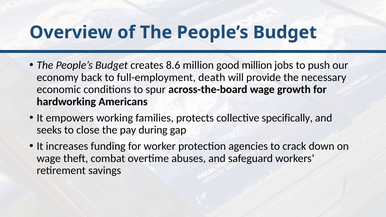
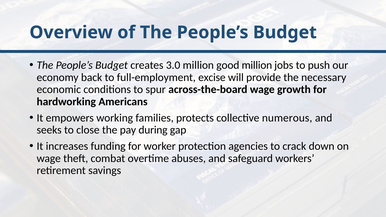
8.6: 8.6 -> 3.0 (173, 65)
death: death -> excise (212, 77)
specifically: specifically -> numerous (287, 118)
